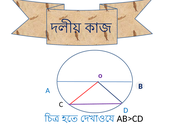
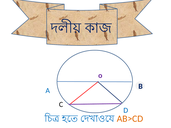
AB>CD colour: black -> orange (130, 119)
